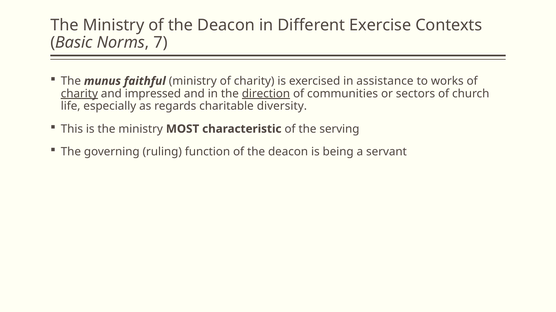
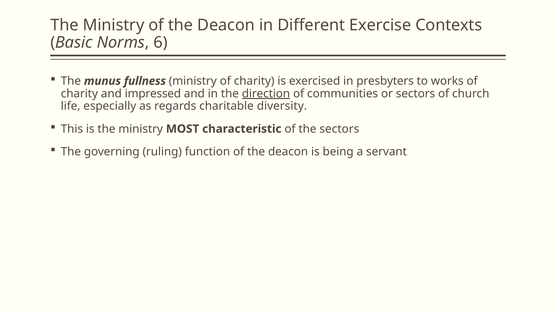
7: 7 -> 6 (161, 43)
faithful: faithful -> fullness (145, 81)
assistance: assistance -> presbyters (385, 81)
charity underline: present -> none (79, 94)
the serving: serving -> sectors (339, 129)
